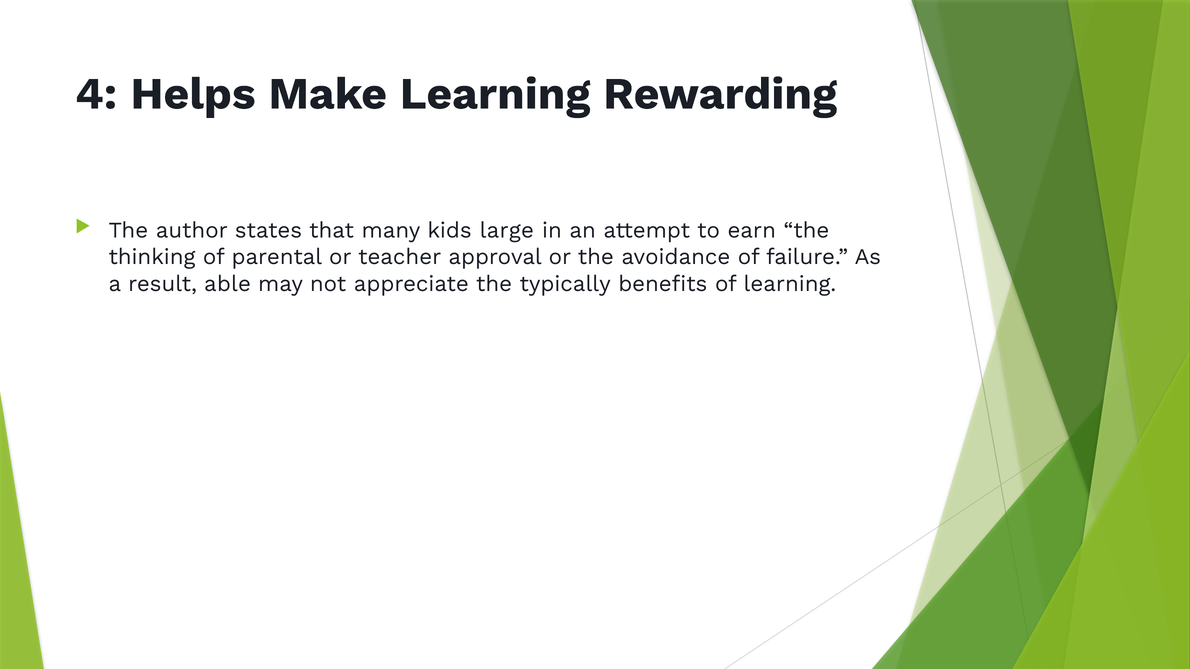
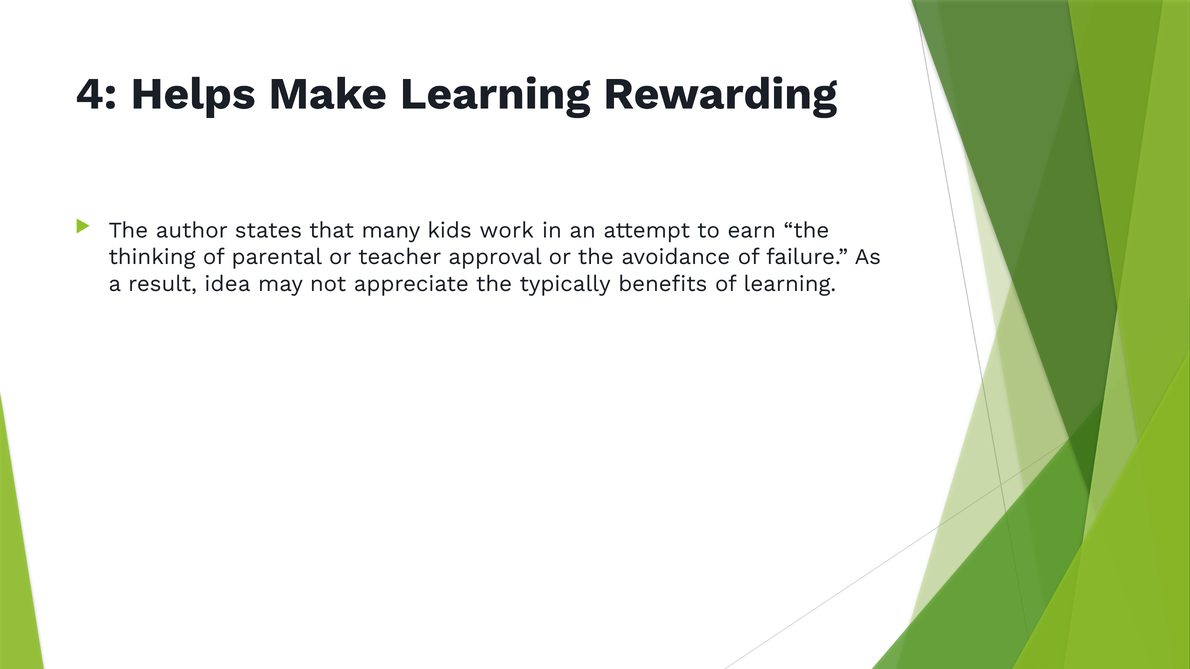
large: large -> work (507, 230)
able: able -> idea (227, 284)
